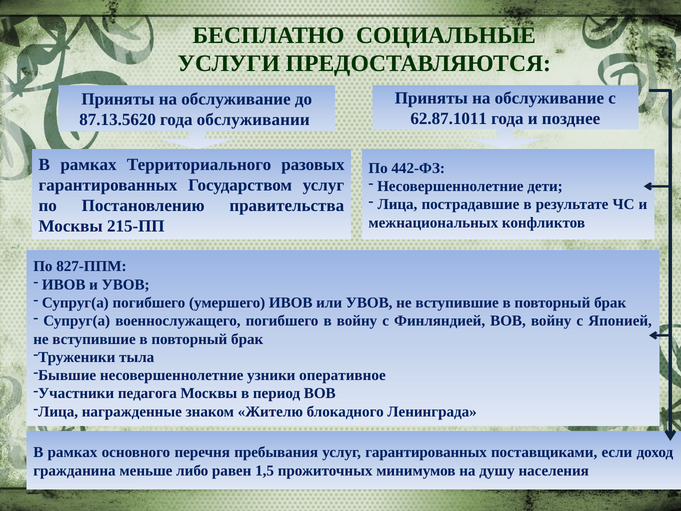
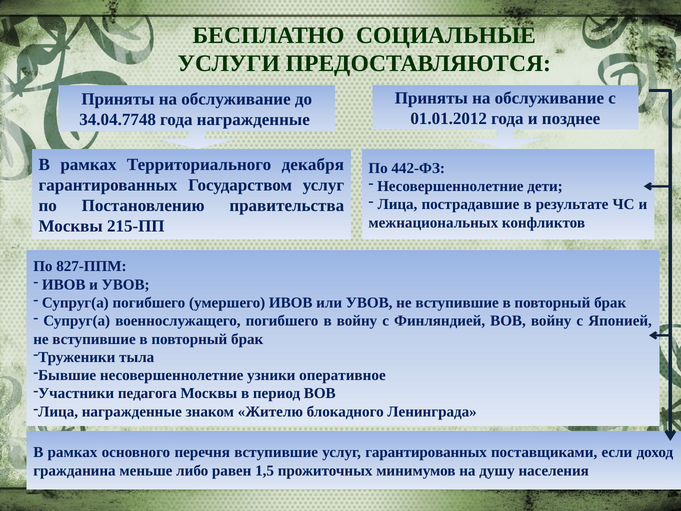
62.87.1011: 62.87.1011 -> 01.01.2012 (449, 119)
87.13.5620: 87.13.5620 -> 34.04.7748 (118, 119)
года обслуживании: обслуживании -> награжденные (253, 119)
разовых: разовых -> декабря (313, 165)
перечня пребывания: пребывания -> вступившие (276, 452)
